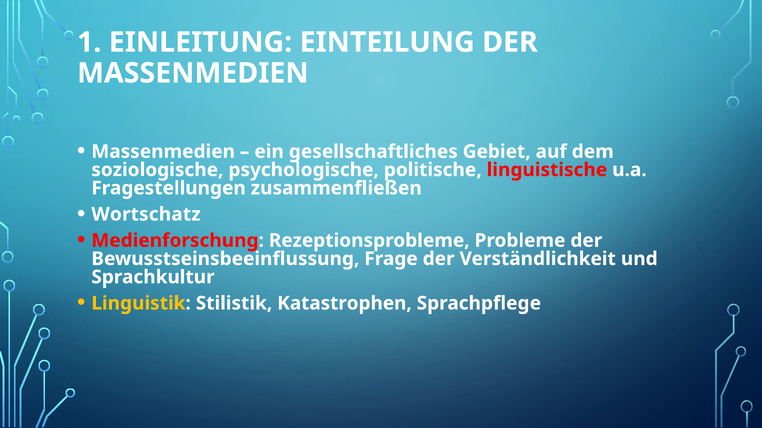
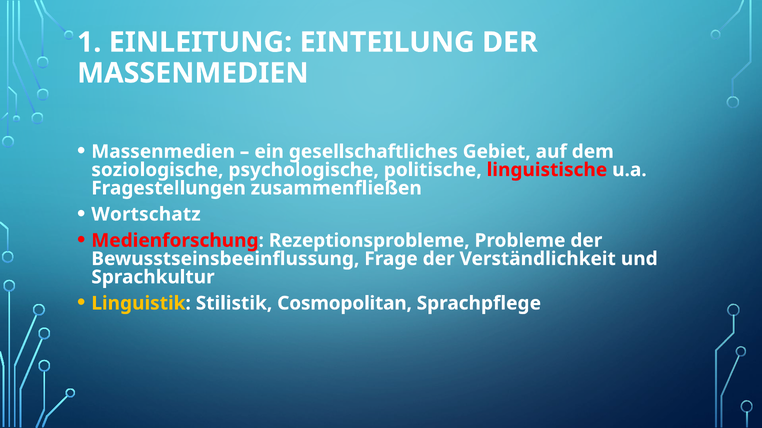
Katastrophen: Katastrophen -> Cosmopolitan (345, 304)
